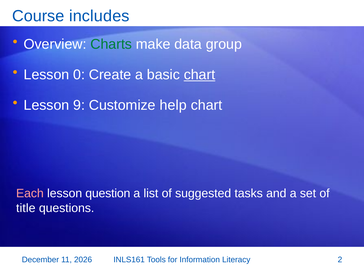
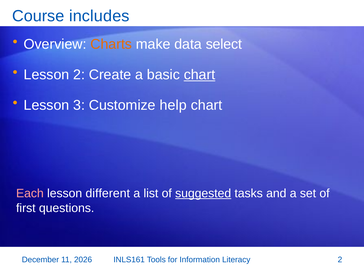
Charts colour: green -> orange (111, 44)
group: group -> select (224, 44)
Lesson 0: 0 -> 2 (79, 75)
9: 9 -> 3 (79, 105)
question: question -> different (108, 193)
suggested underline: none -> present (203, 193)
title: title -> first (26, 208)
